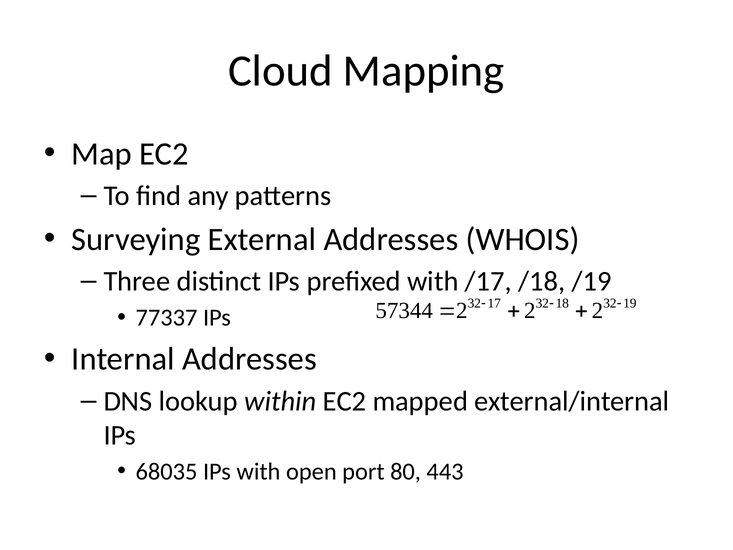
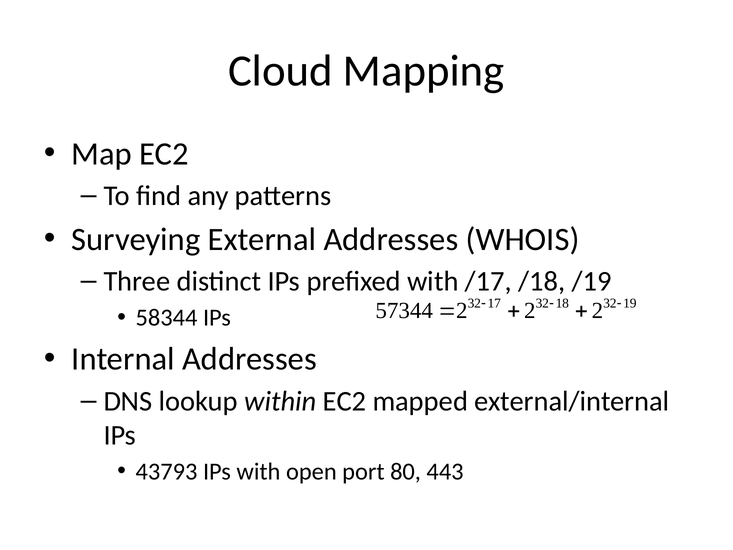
77337: 77337 -> 58344 (167, 318)
68035: 68035 -> 43793 (167, 472)
